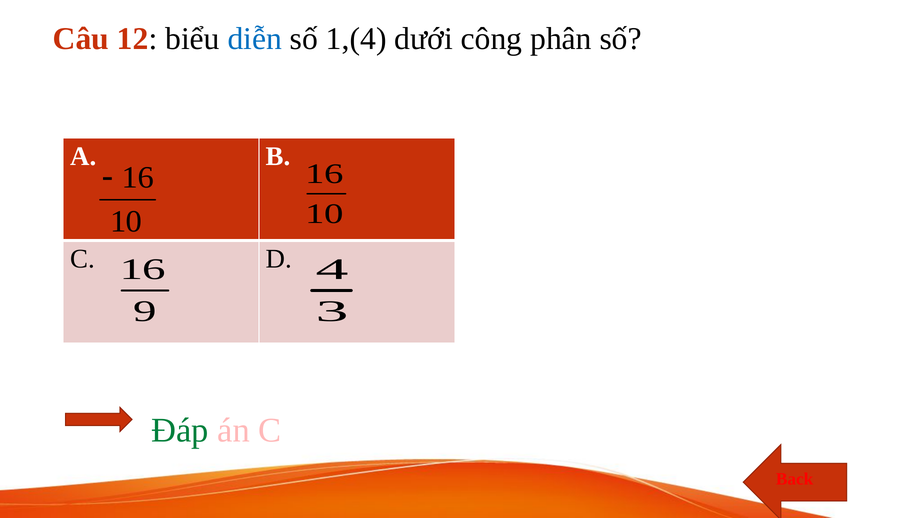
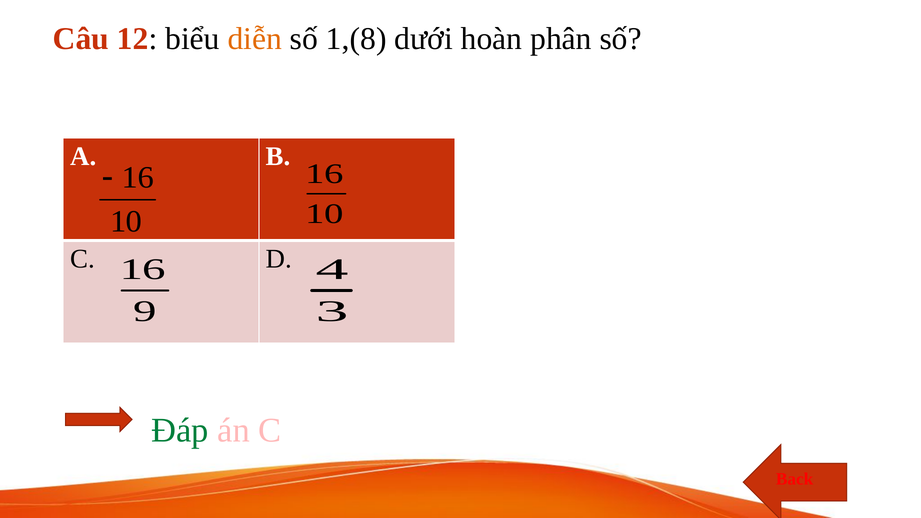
diễn colour: blue -> orange (255, 39)
1,(4: 1,(4 -> 1,(8 (356, 39)
công: công -> hoàn (492, 39)
